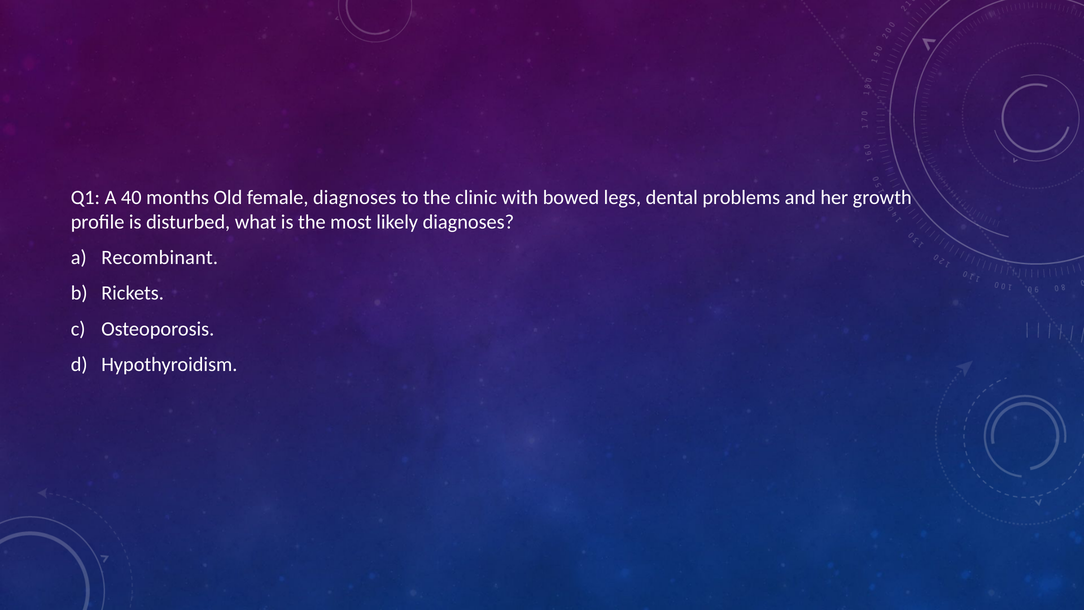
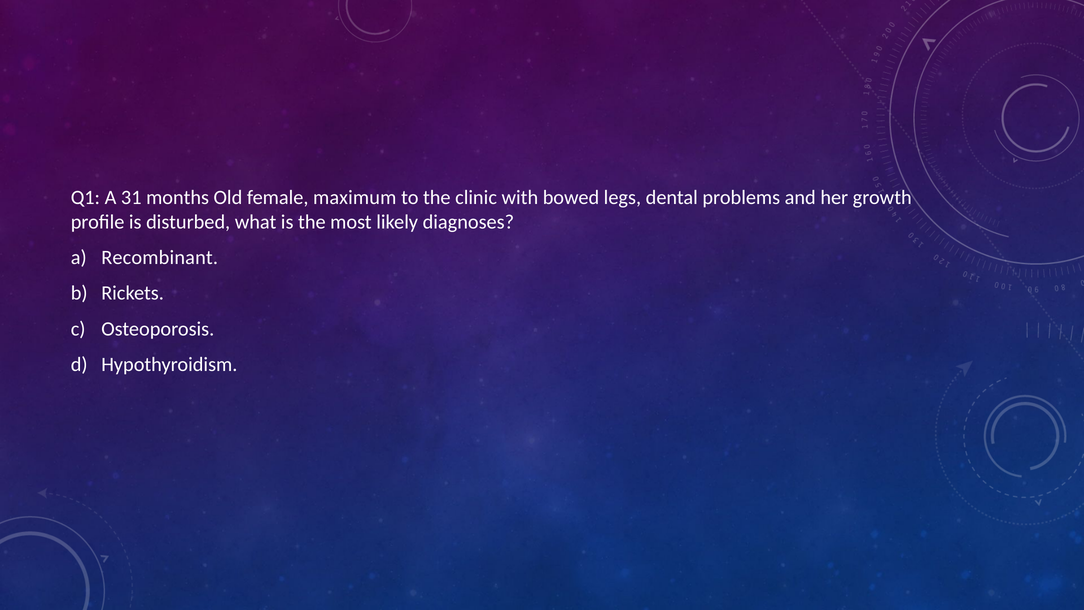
40: 40 -> 31 (131, 197)
female diagnoses: diagnoses -> maximum (355, 197)
